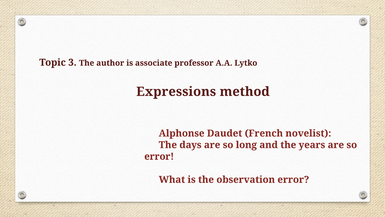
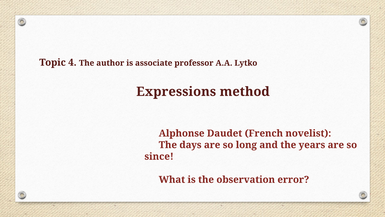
3: 3 -> 4 (72, 62)
error: error -> since (159, 156)
